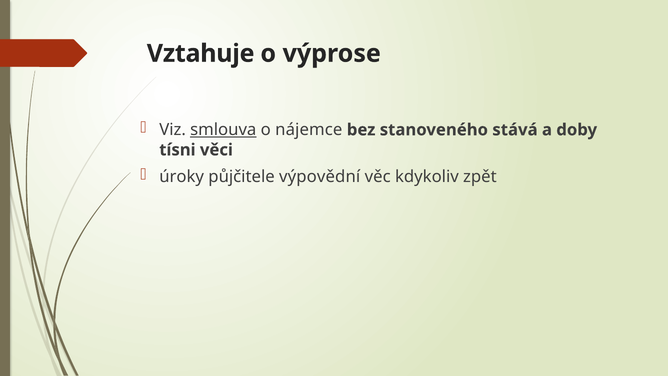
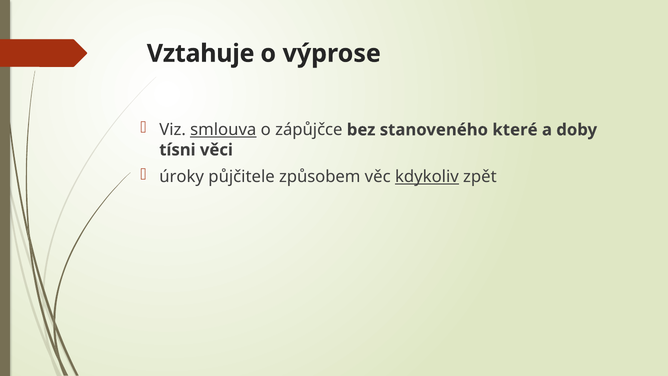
nájemce: nájemce -> zápůjčce (309, 130)
stává: stává -> které (515, 130)
výpovědní: výpovědní -> způsobem (320, 177)
kdykoliv underline: none -> present (427, 177)
